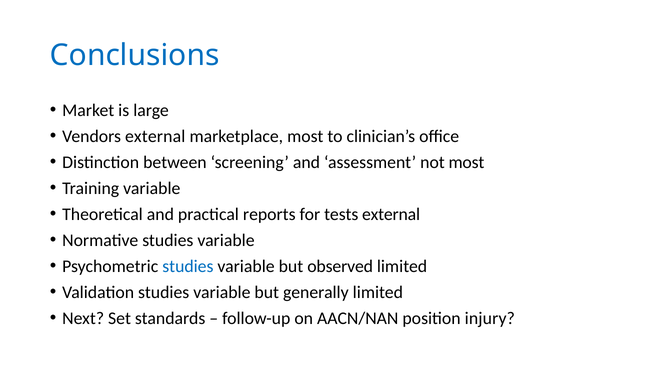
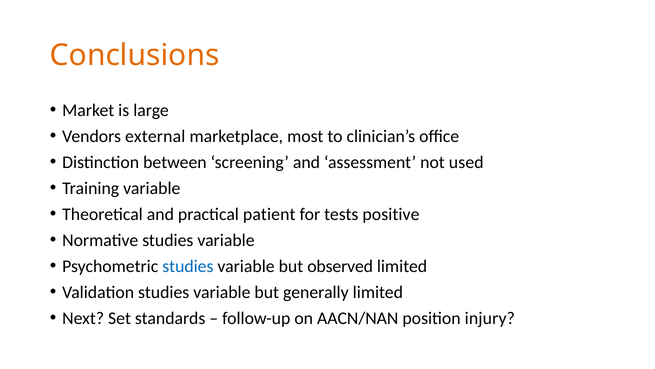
Conclusions colour: blue -> orange (135, 55)
not most: most -> used (466, 162)
reports: reports -> patient (269, 214)
tests external: external -> positive (391, 214)
